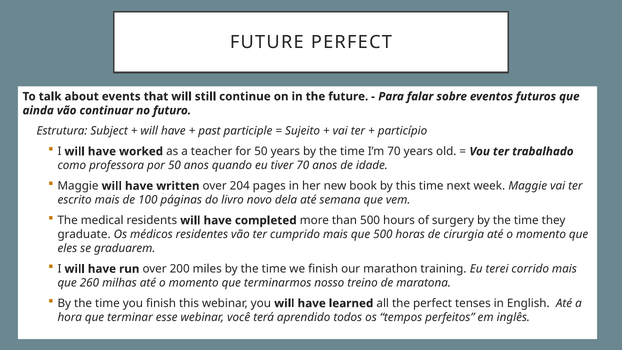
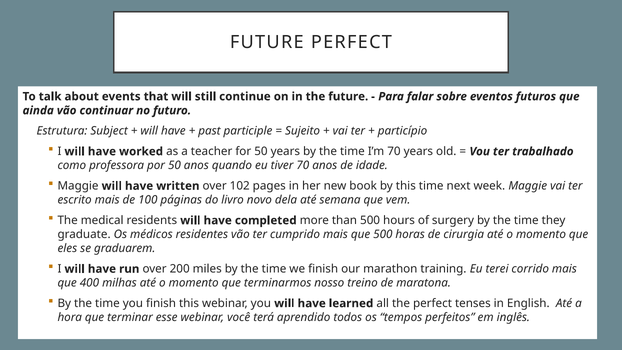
204: 204 -> 102 (240, 186)
260: 260 -> 400 (89, 283)
